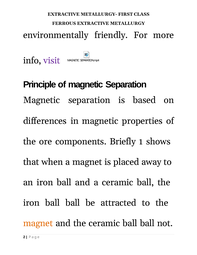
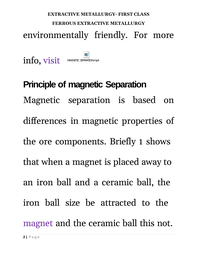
iron ball ball: ball -> size (73, 203)
magnet colour: orange -> purple (38, 223)
ceramic ball ball: ball -> this (147, 223)
